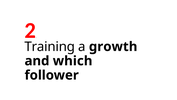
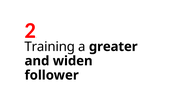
growth: growth -> greater (113, 46)
which: which -> widen (73, 61)
